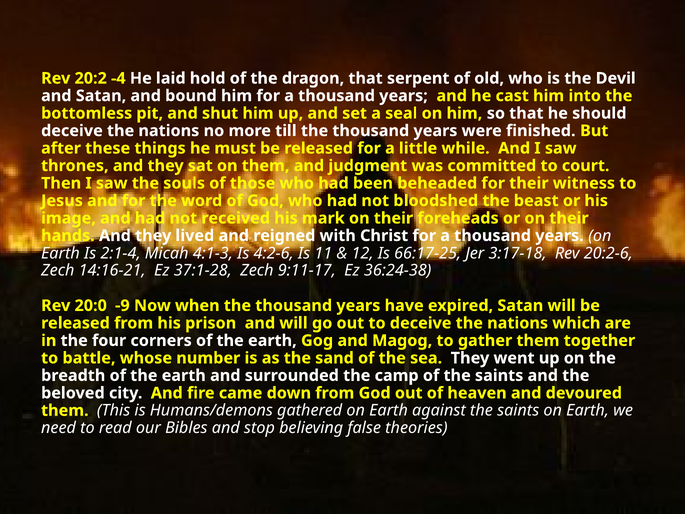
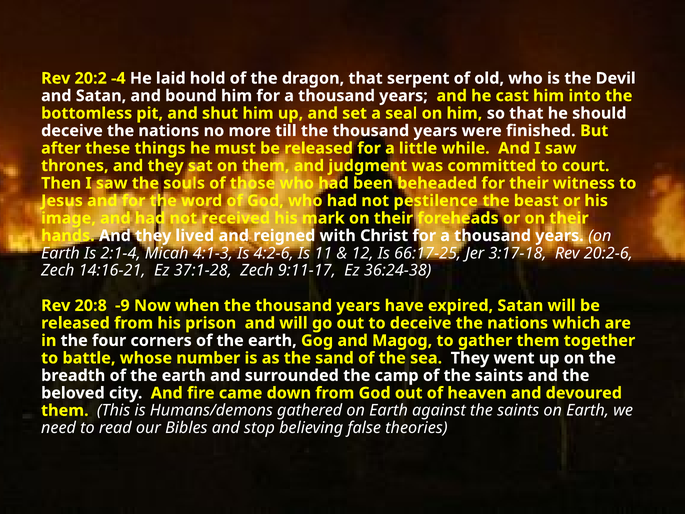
bloodshed: bloodshed -> pestilence (436, 201)
20:0: 20:0 -> 20:8 (91, 305)
